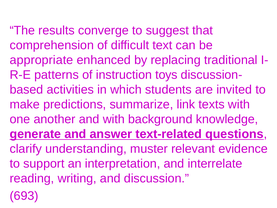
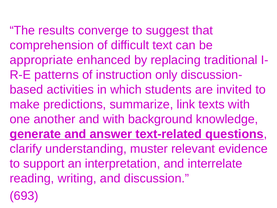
toys: toys -> only (166, 75)
